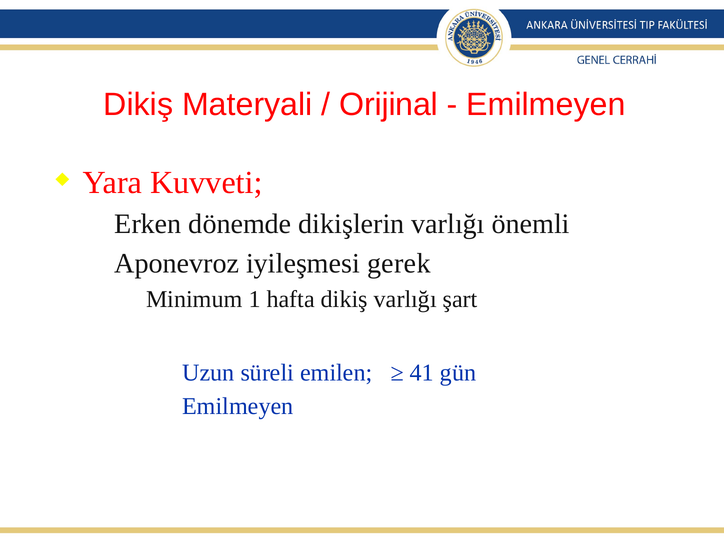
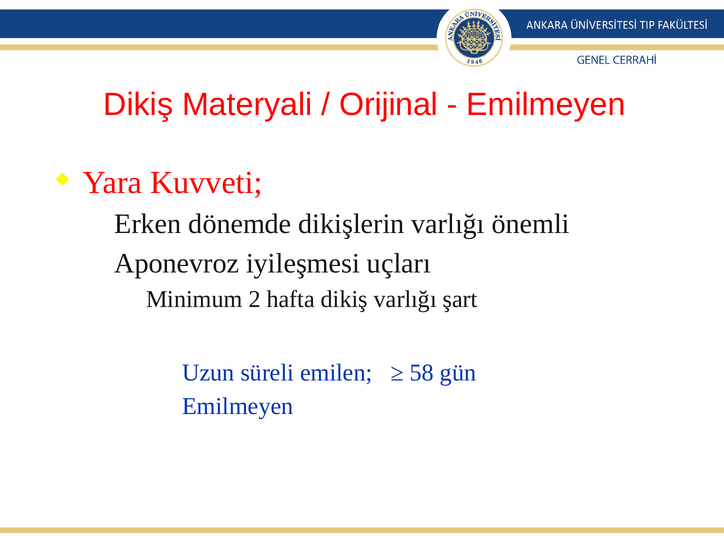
gerek: gerek -> uçları (399, 264)
1: 1 -> 2 (255, 300)
41: 41 -> 58 (422, 373)
